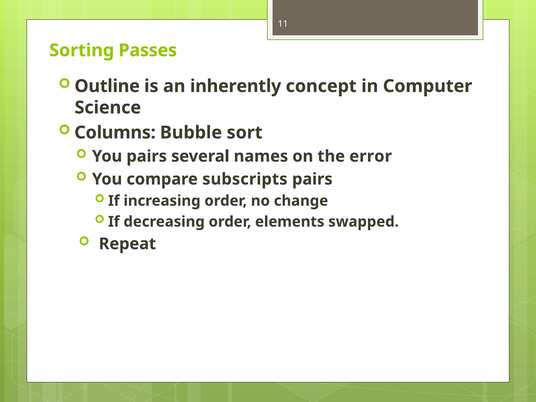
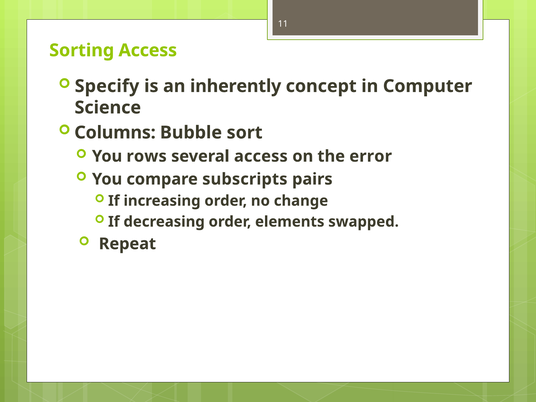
Sorting Passes: Passes -> Access (148, 50)
Outline: Outline -> Specify (107, 86)
You pairs: pairs -> rows (147, 156)
several names: names -> access (261, 156)
